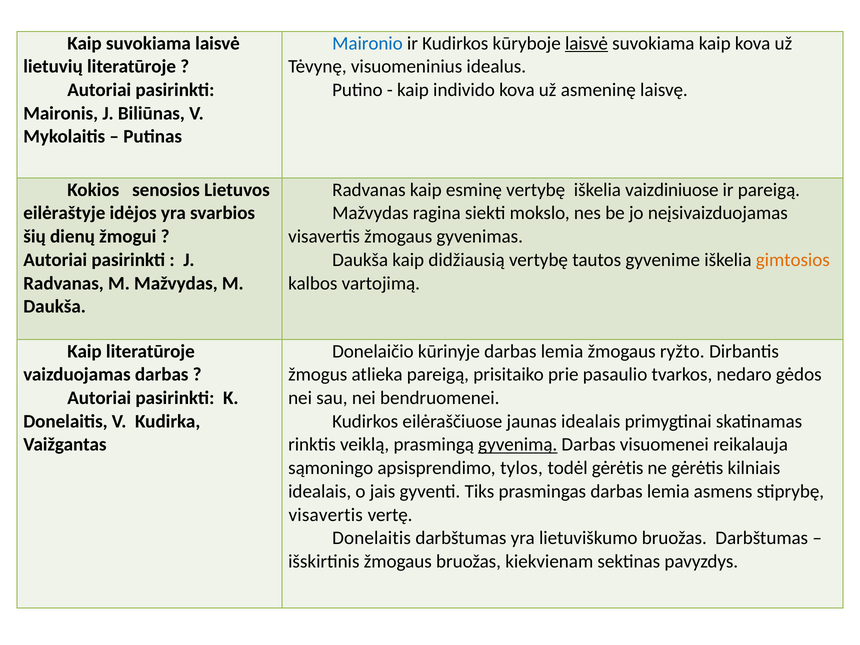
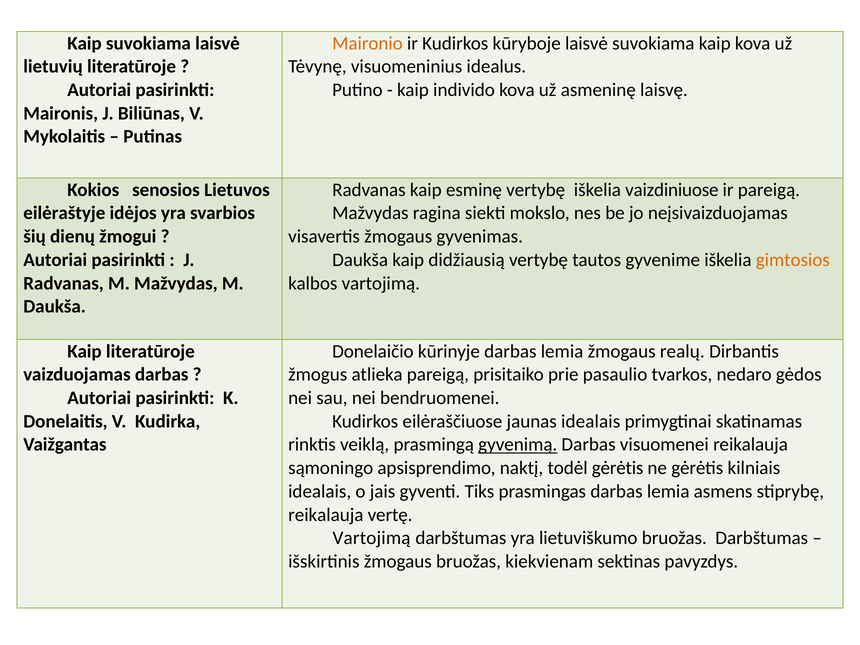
Maironio colour: blue -> orange (367, 43)
laisvė underline: present -> none (586, 43)
ryžto: ryžto -> realų (682, 351)
tylos: tylos -> naktį (522, 468)
visavertis: visavertis -> reikalauja (326, 515)
Donelaitis: Donelaitis -> Vartojimą (372, 538)
